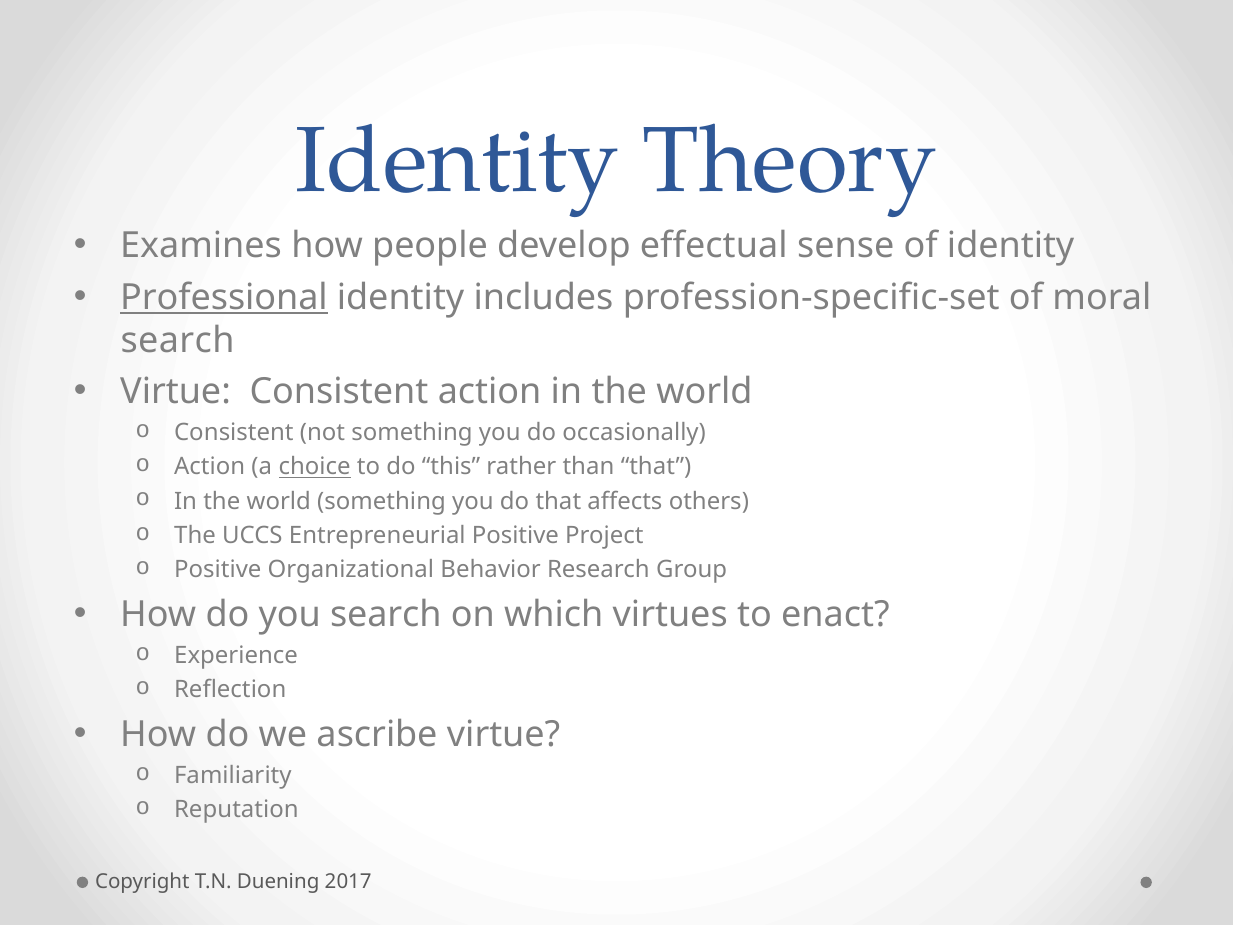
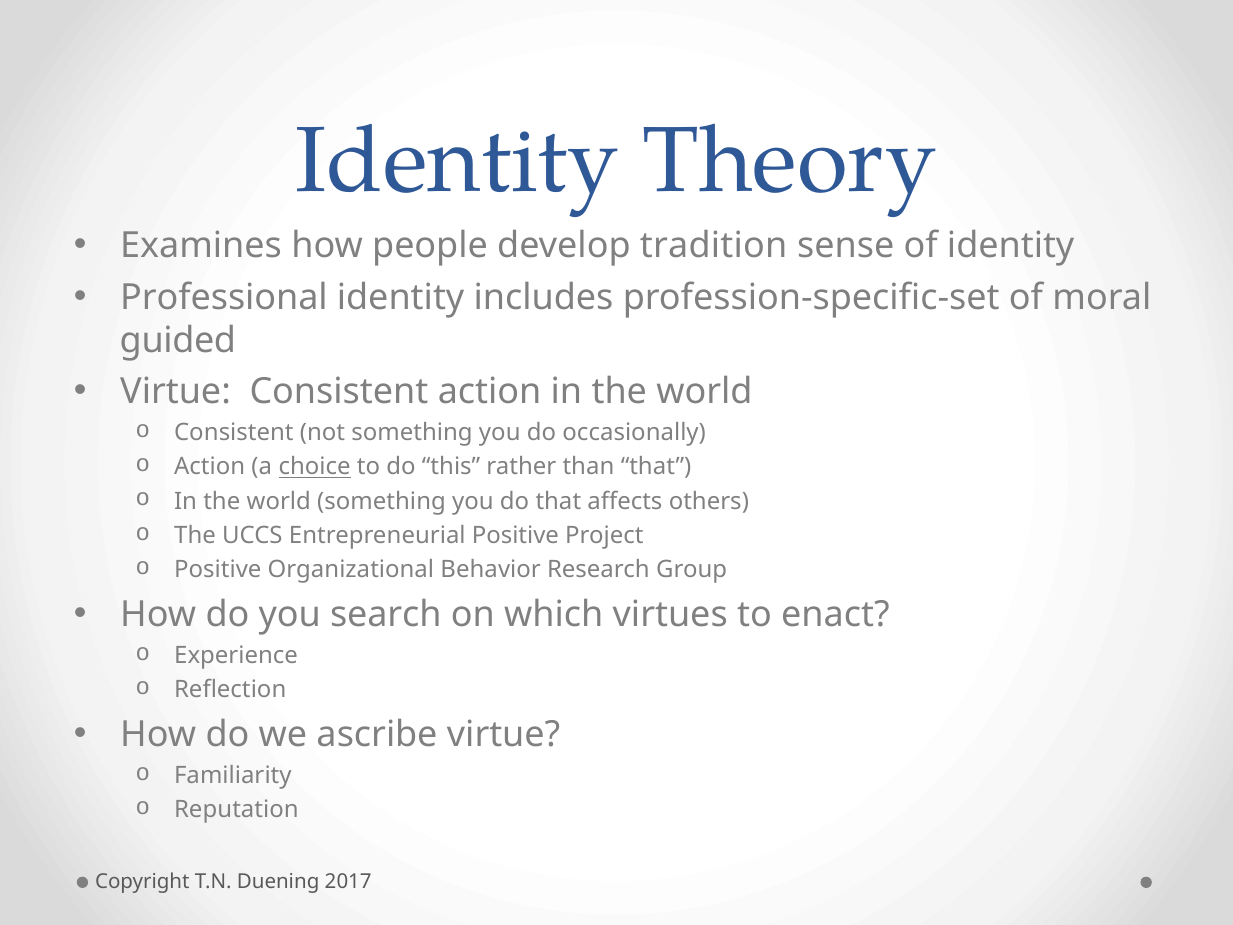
effectual: effectual -> tradition (714, 246)
Professional underline: present -> none (224, 297)
search: search -> guided (178, 341)
